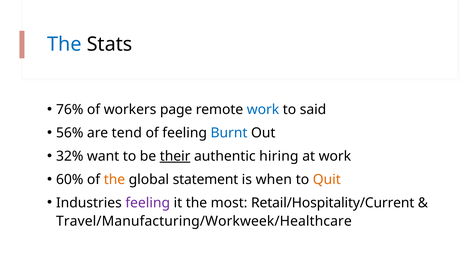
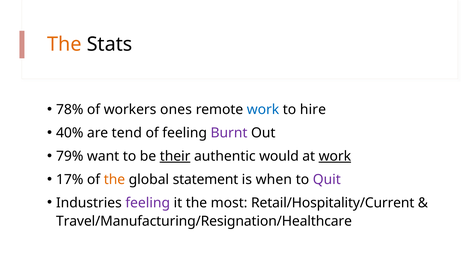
The colour: blue -> orange (64, 44)
76%: 76% -> 78% (70, 109)
page: page -> ones (176, 109)
said: said -> hire (313, 109)
56%: 56% -> 40% (70, 133)
Burnt colour: blue -> purple (229, 133)
32%: 32% -> 79% (70, 156)
hiring: hiring -> would (279, 156)
work underline: none -> present (335, 156)
60%: 60% -> 17% (70, 179)
Quit colour: orange -> purple (327, 179)
Travel/Manufacturing/Workweek/Healthcare: Travel/Manufacturing/Workweek/Healthcare -> Travel/Manufacturing/Resignation/Healthcare (204, 221)
